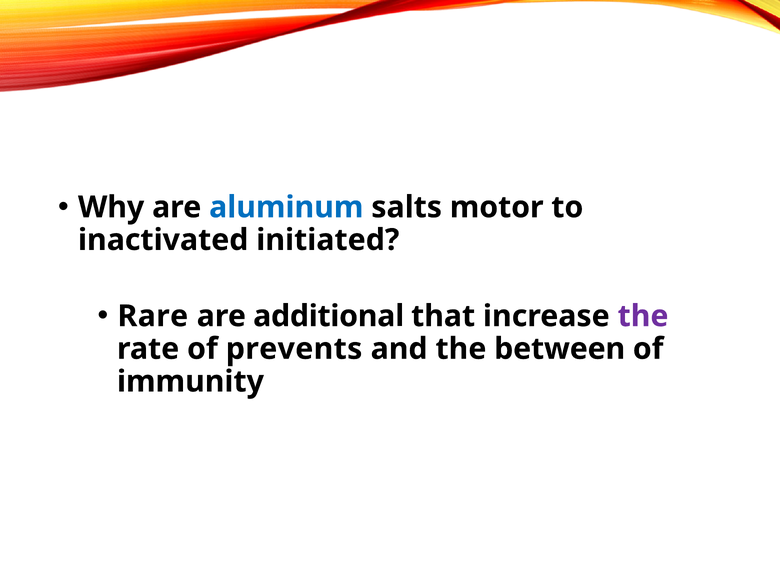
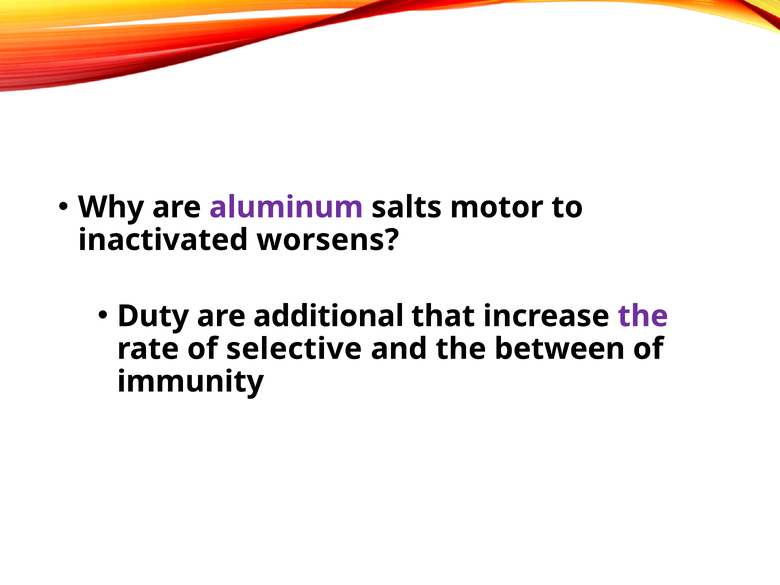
aluminum colour: blue -> purple (286, 207)
initiated: initiated -> worsens (328, 240)
Rare: Rare -> Duty (153, 316)
prevents: prevents -> selective (294, 349)
